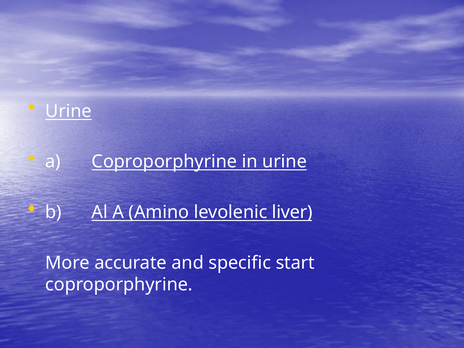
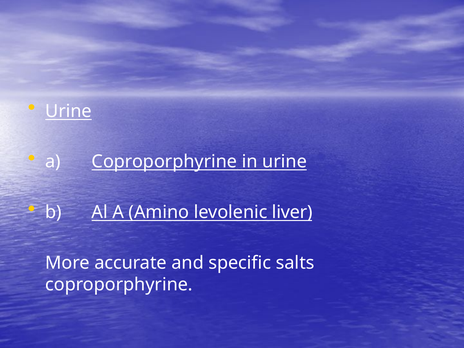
start: start -> salts (295, 263)
